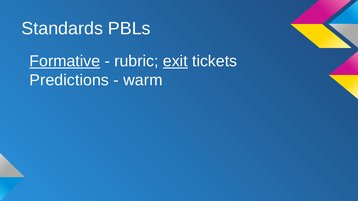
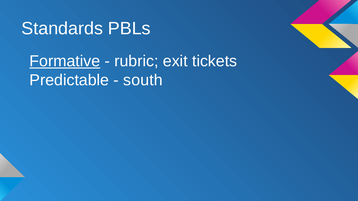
exit underline: present -> none (175, 61)
Predictions: Predictions -> Predictable (69, 80)
warm: warm -> south (143, 80)
